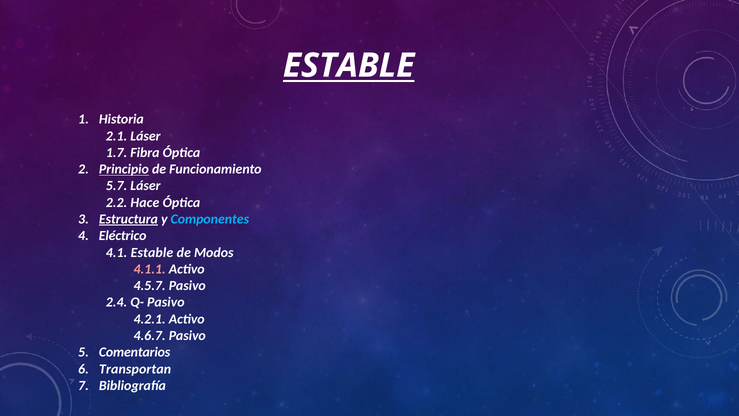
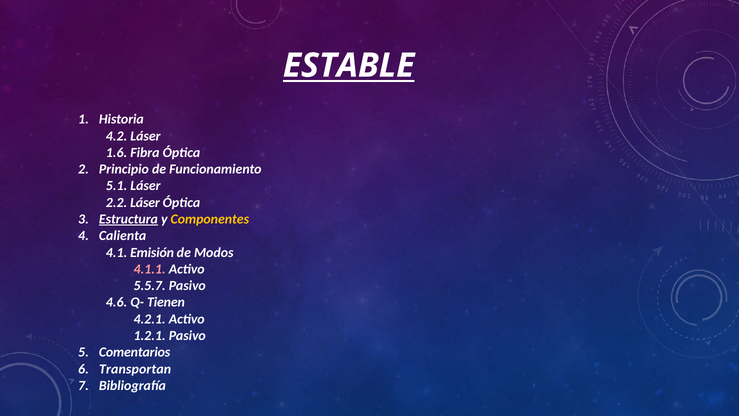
2.1: 2.1 -> 4.2 (117, 136)
1.7: 1.7 -> 1.6 (117, 153)
Principio underline: present -> none (124, 169)
5.7: 5.7 -> 5.1 (117, 186)
2.2 Hace: Hace -> Láser (145, 202)
Componentes colour: light blue -> yellow (210, 219)
Eléctrico: Eléctrico -> Calienta (123, 236)
4.1 Estable: Estable -> Emisión (152, 252)
4.5.7: 4.5.7 -> 5.5.7 (150, 286)
2.4: 2.4 -> 4.6 (117, 302)
Q- Pasivo: Pasivo -> Tienen (166, 302)
4.6.7: 4.6.7 -> 1.2.1 (150, 335)
